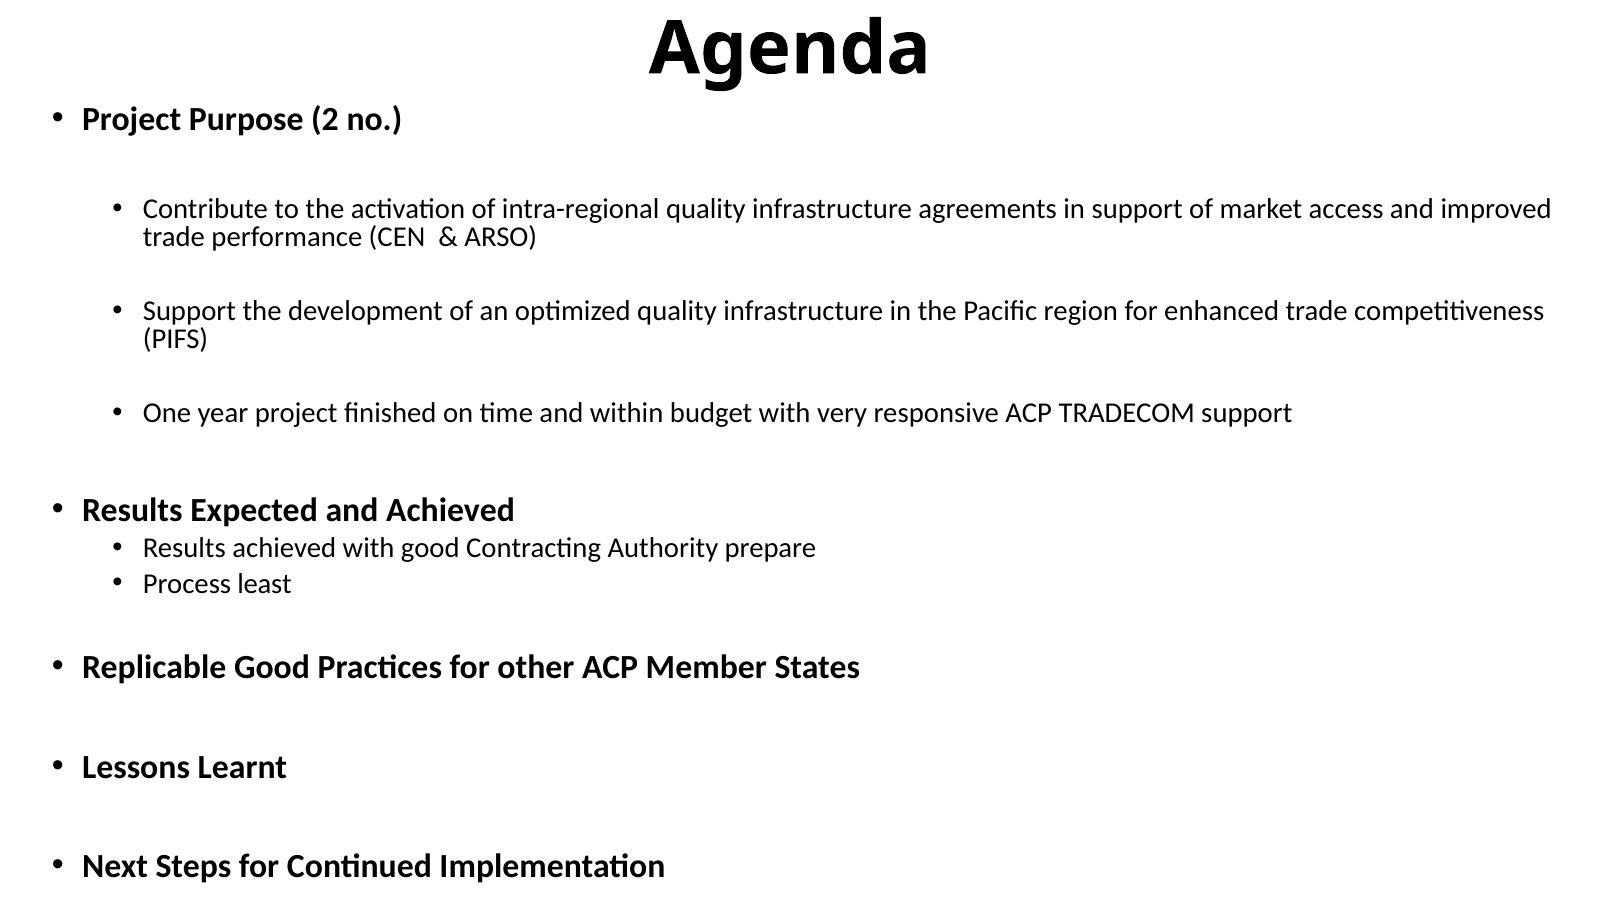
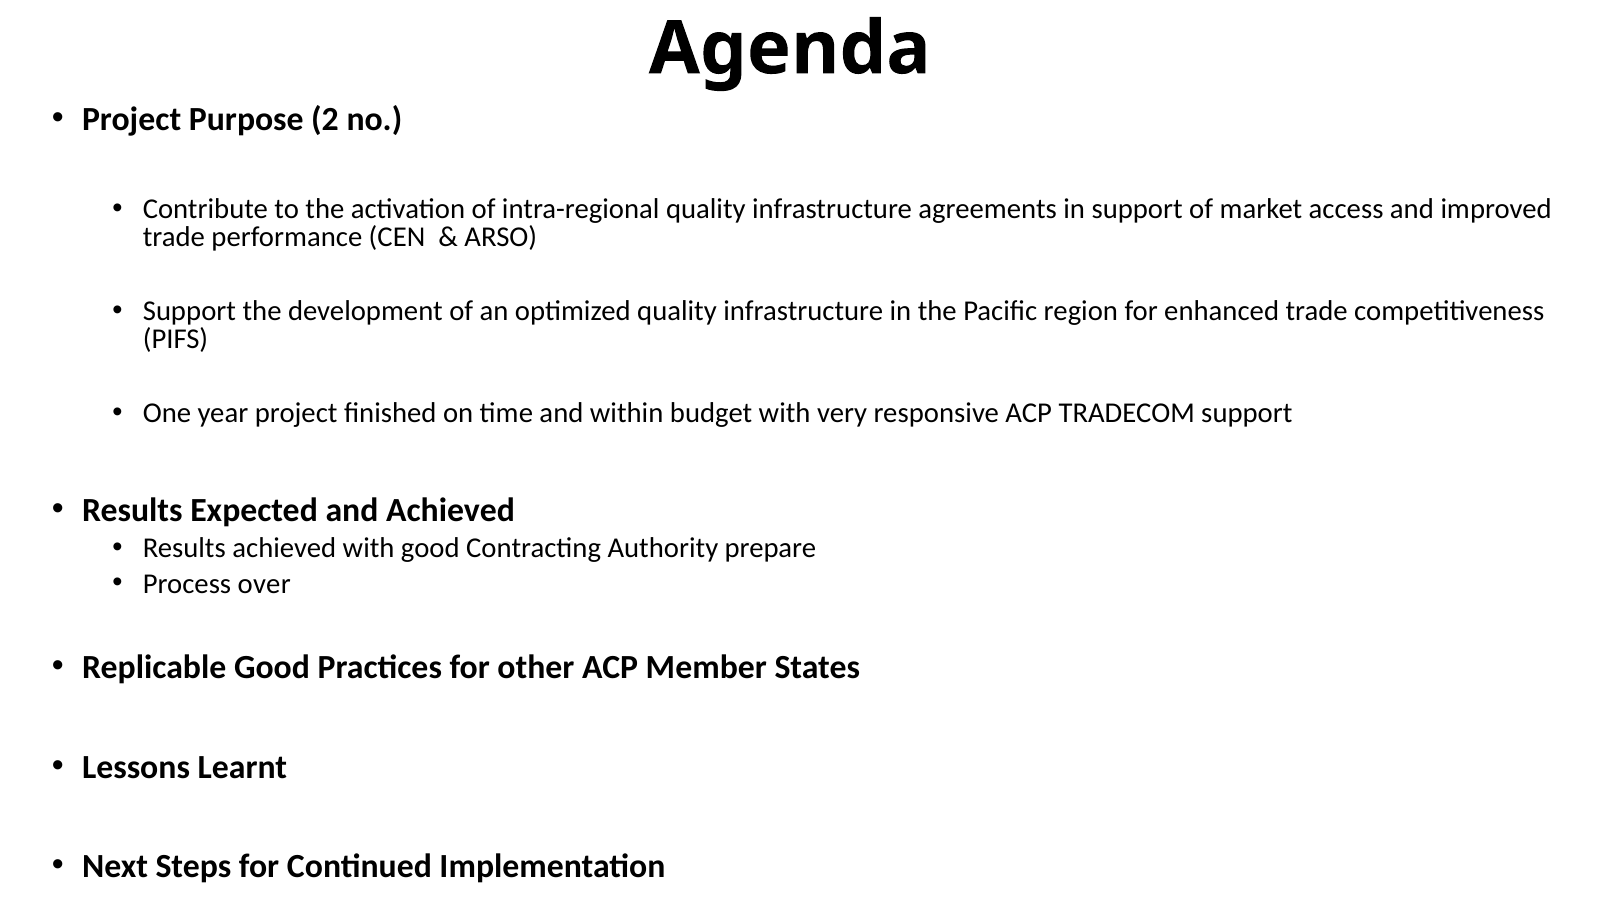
least: least -> over (264, 583)
